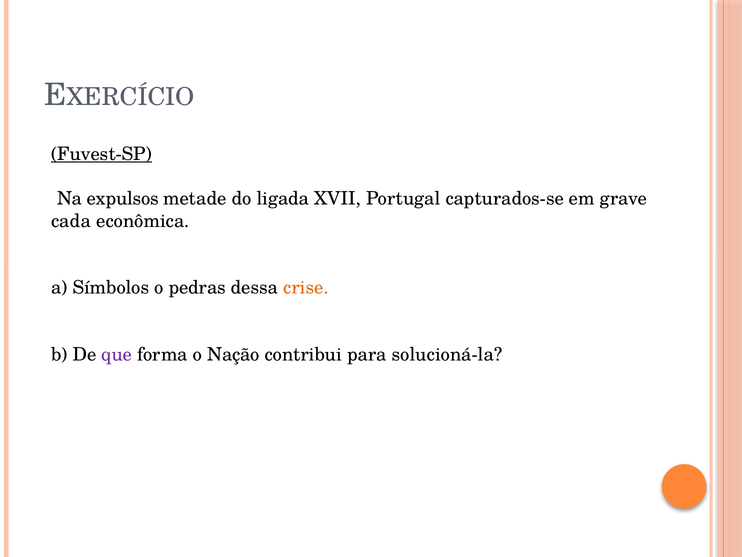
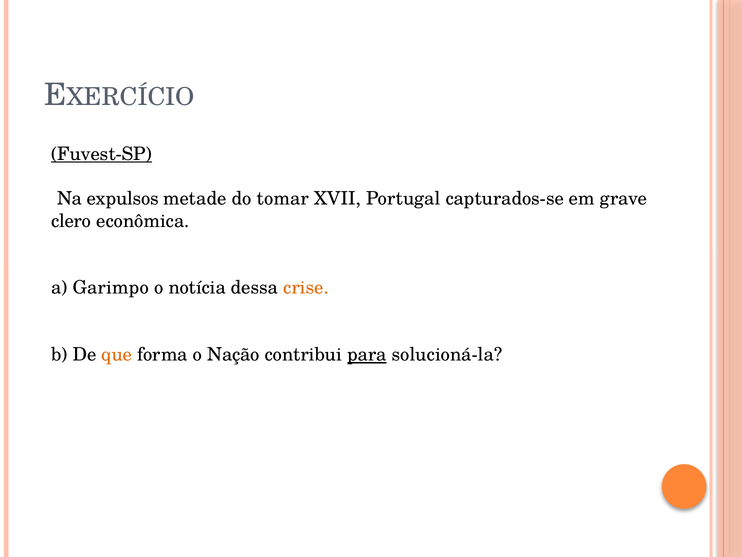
ligada: ligada -> tomar (283, 199)
cada: cada -> clero (71, 221)
Símbolos: Símbolos -> Garimpo (111, 288)
pedras: pedras -> notícia (197, 288)
que colour: purple -> orange (117, 354)
para underline: none -> present (367, 354)
